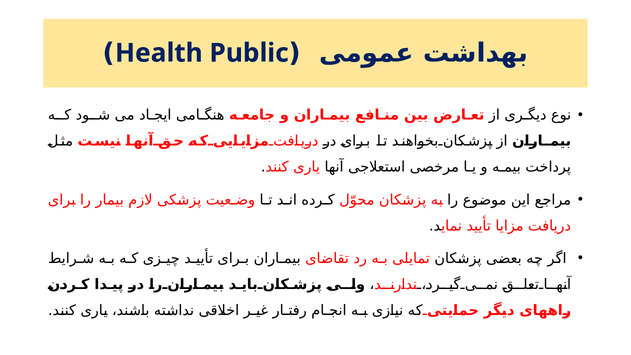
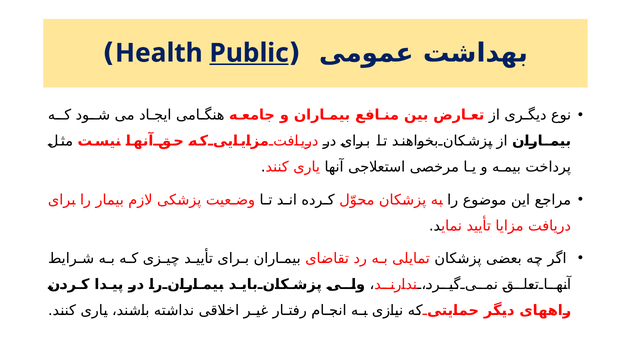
Public underline: none -> present (249, 53)
